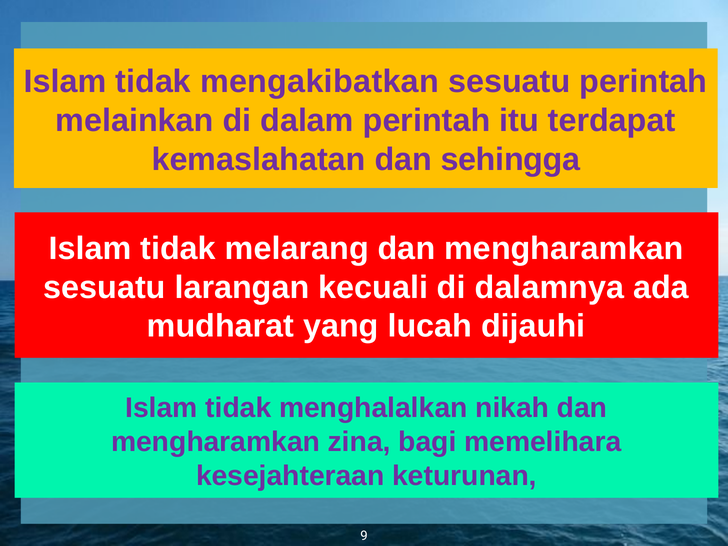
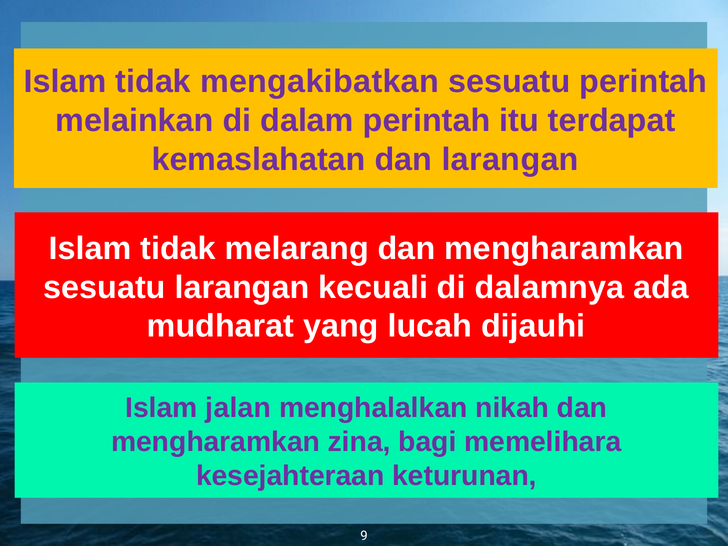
dan sehingga: sehingga -> larangan (510, 159)
tidak: tidak -> jalan (238, 408)
